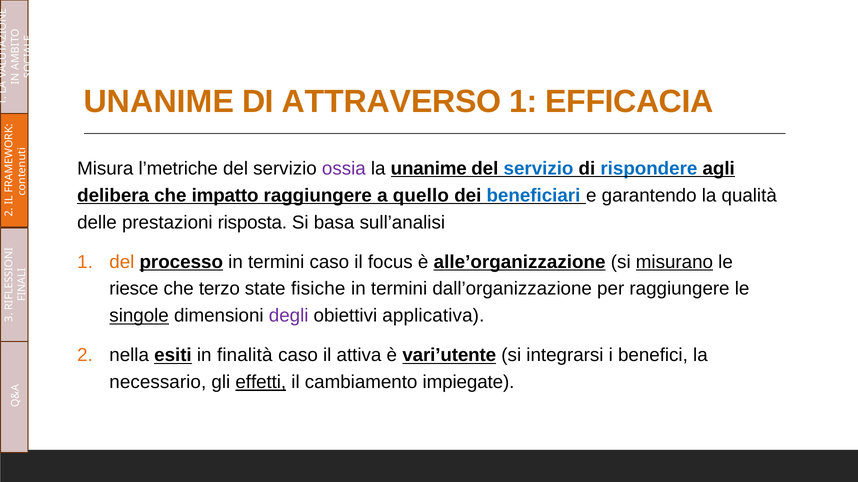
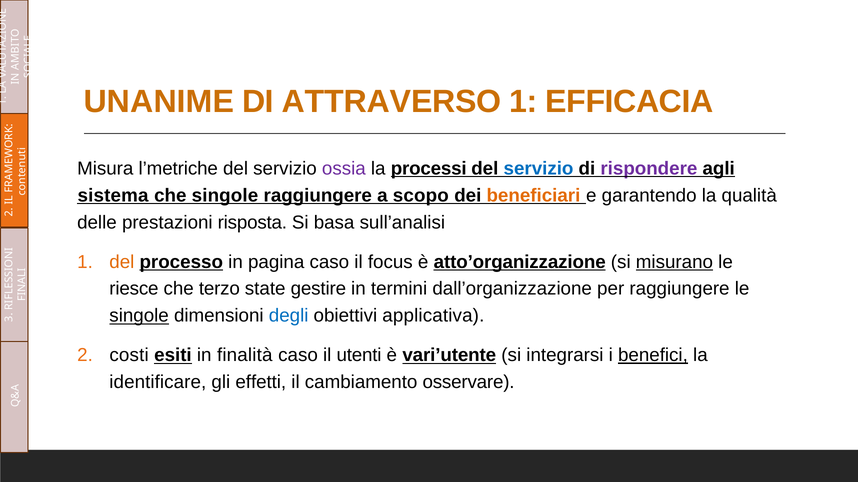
la unanime: unanime -> processi (429, 169)
rispondere colour: blue -> purple (649, 169)
delibera: delibera -> sistema (113, 196)
che impatto: impatto -> singole (225, 196)
quello: quello -> scopo (421, 196)
beneficiari colour: blue -> orange (533, 196)
processo in termini: termini -> pagina (276, 262)
alle’organizzazione: alle’organizzazione -> atto’organizzazione (520, 262)
fisiche: fisiche -> gestire (318, 289)
degli colour: purple -> blue (289, 316)
nella: nella -> costi (129, 356)
attiva: attiva -> utenti (359, 356)
benefici underline: none -> present (653, 356)
necessario: necessario -> identificare (158, 383)
effetti underline: present -> none (261, 383)
impiegate: impiegate -> osservare (469, 383)
